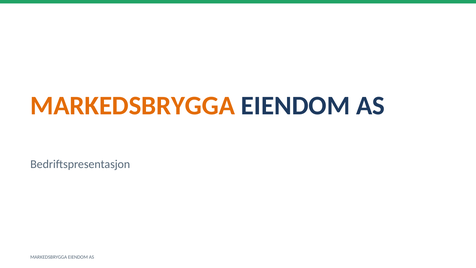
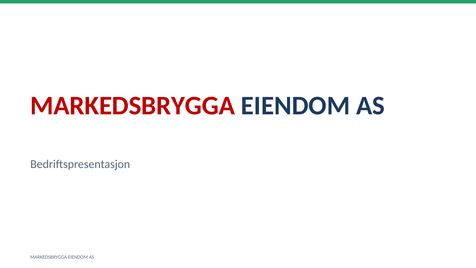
MARKEDSBRYGGA colour: orange -> red (133, 106)
